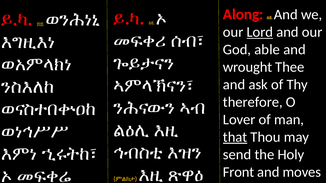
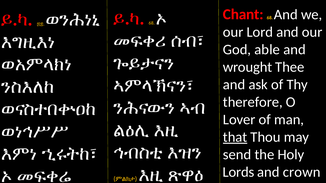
Along: Along -> Chant (243, 14)
Lord underline: present -> none (260, 32)
Front: Front -> Lords (238, 172)
moves: moves -> crown (302, 172)
